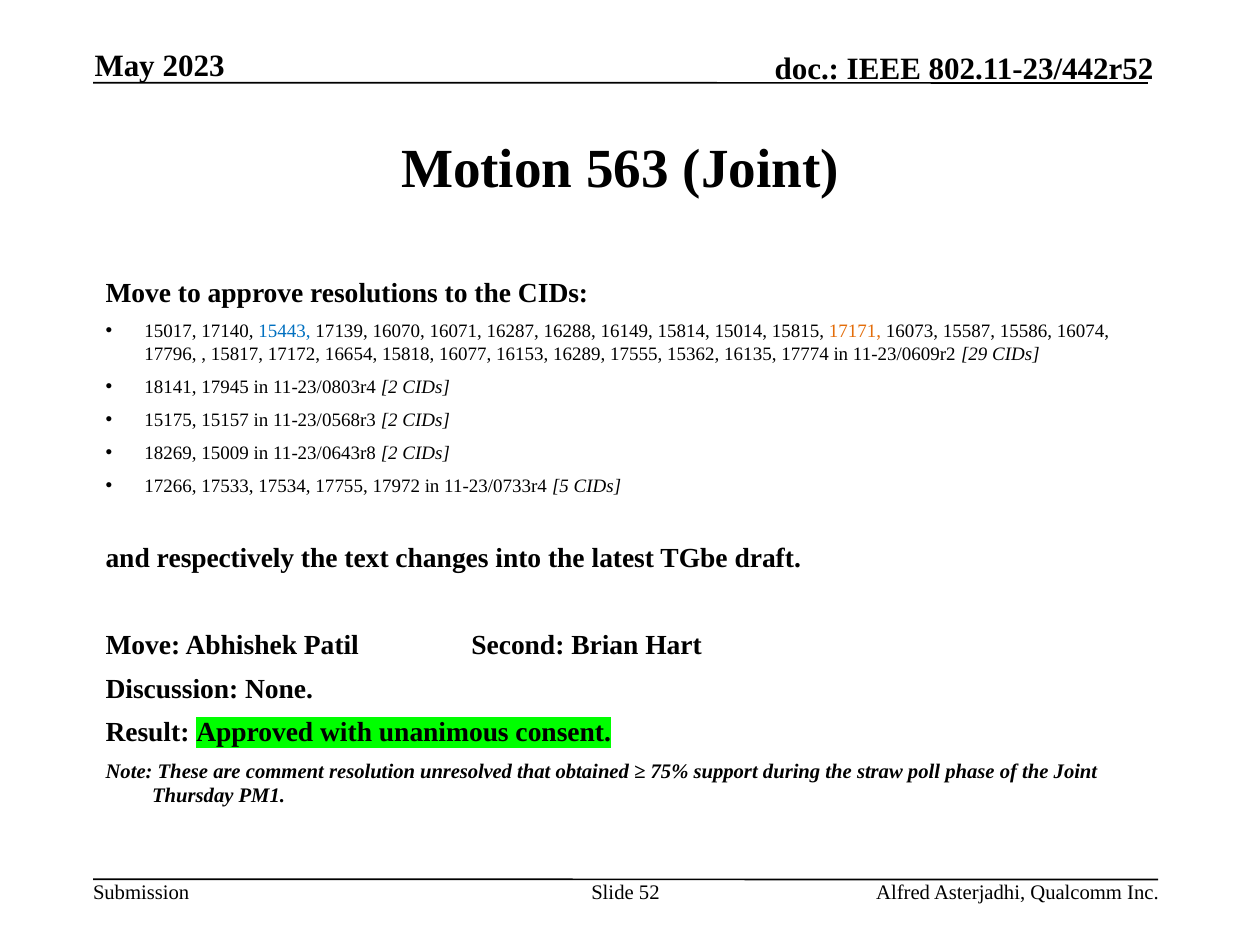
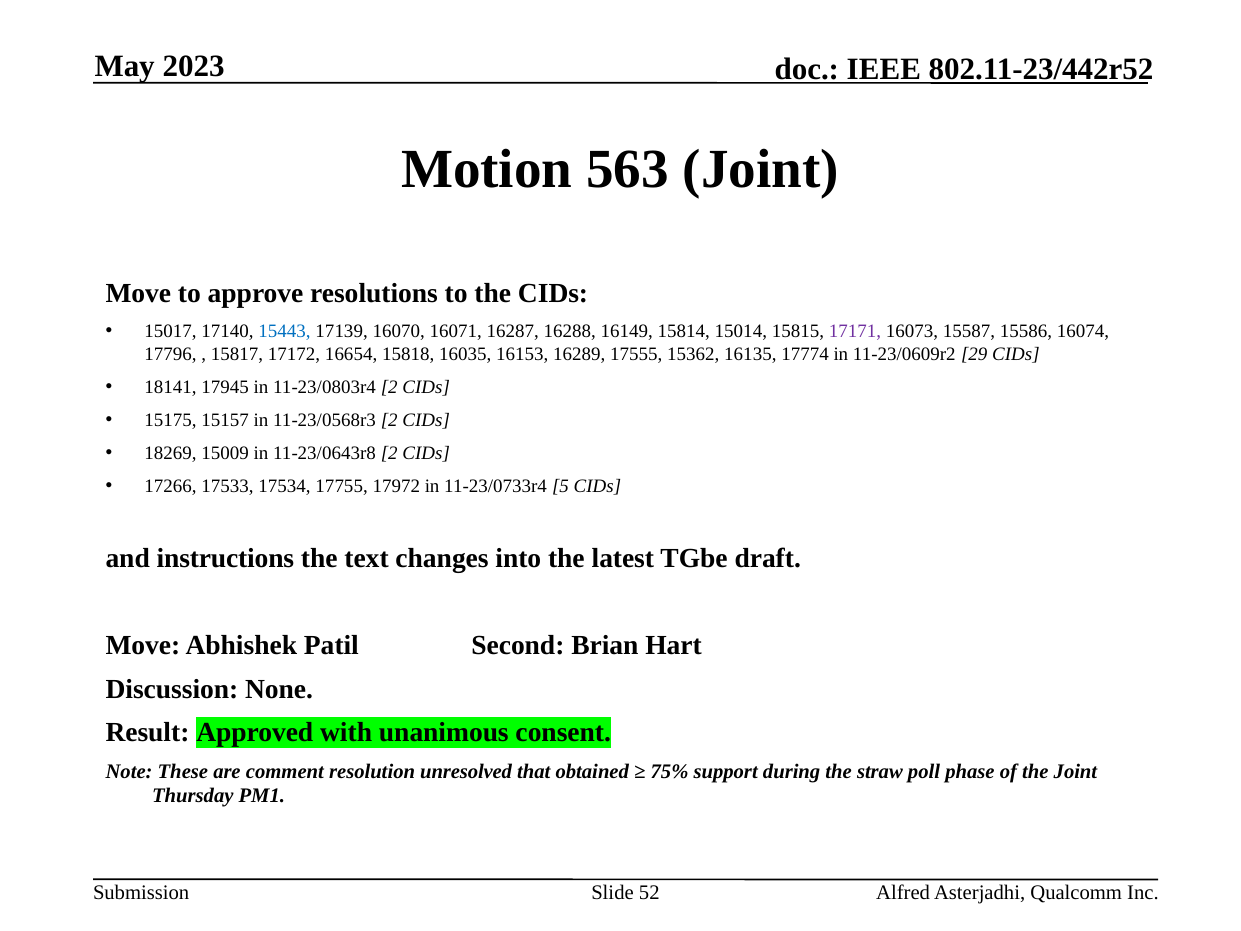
17171 colour: orange -> purple (855, 331)
16077: 16077 -> 16035 (465, 354)
respectively: respectively -> instructions (225, 559)
